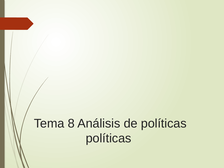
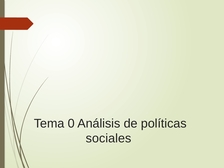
8: 8 -> 0 (71, 123)
políticas: políticas -> sociales (108, 138)
